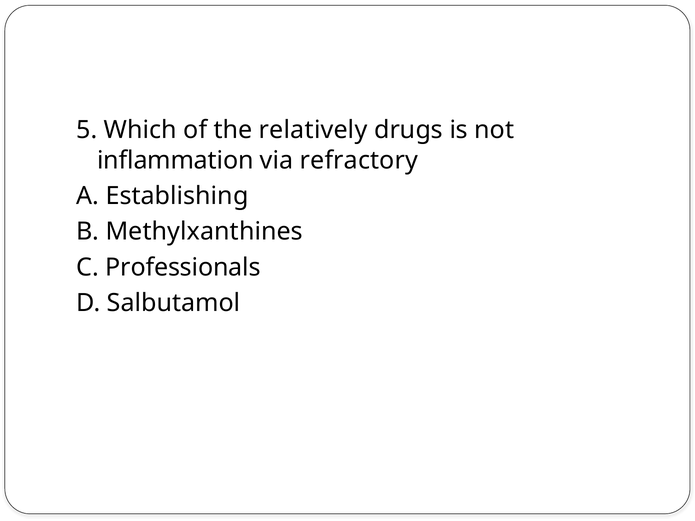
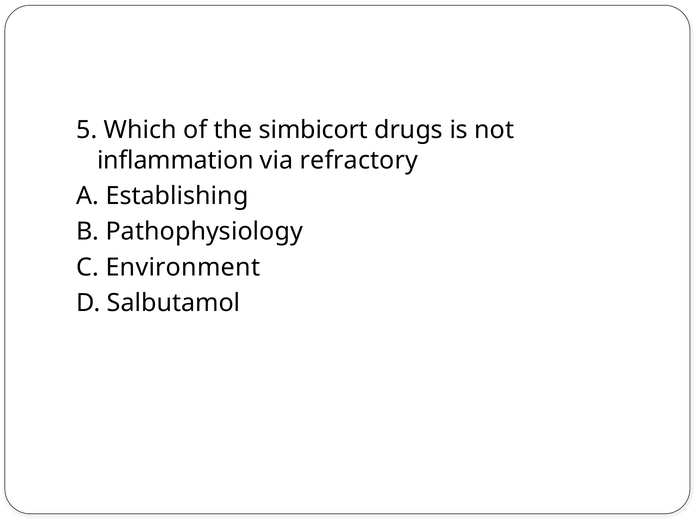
relatively: relatively -> simbicort (313, 130)
Methylxanthines: Methylxanthines -> Pathophysiology (204, 232)
Professionals: Professionals -> Environment (183, 268)
